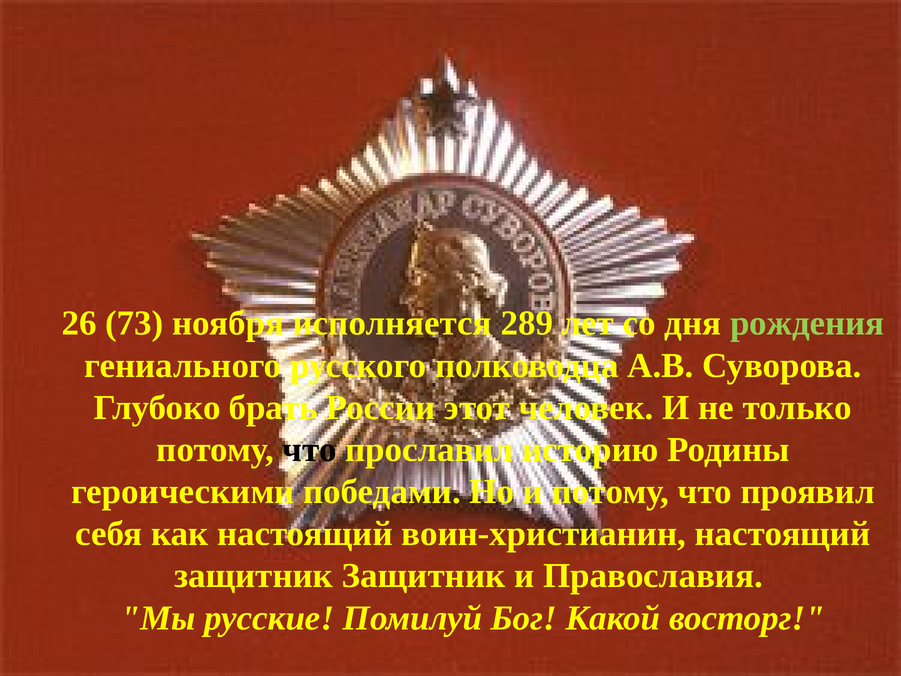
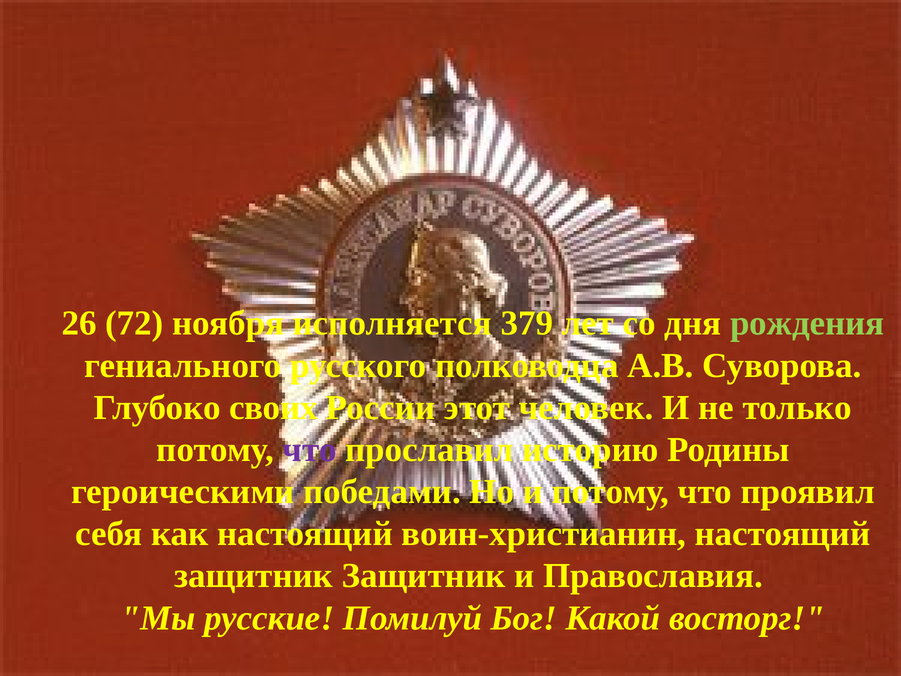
73: 73 -> 72 (134, 323)
289: 289 -> 379 (527, 323)
брать: брать -> своих (273, 407)
что colour: black -> purple (310, 449)
